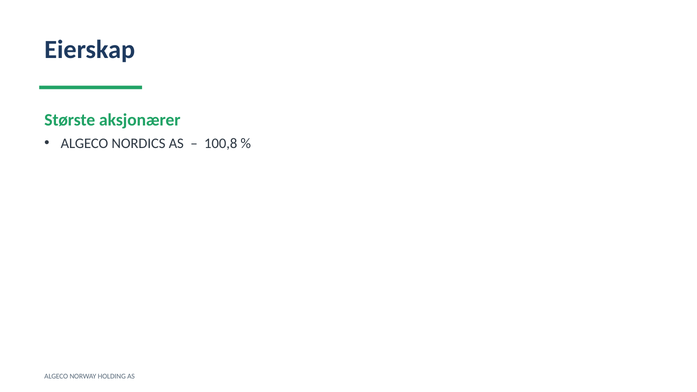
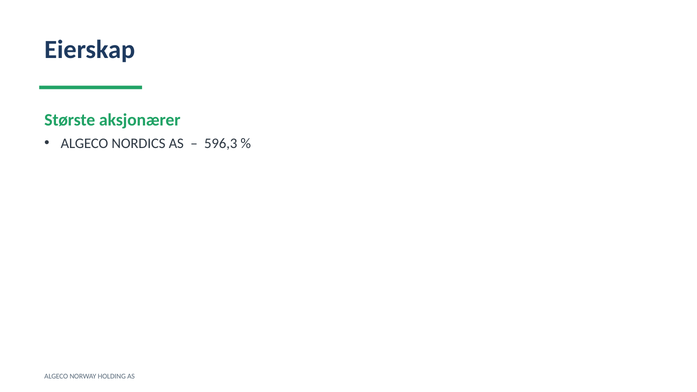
100,8: 100,8 -> 596,3 (221, 143)
